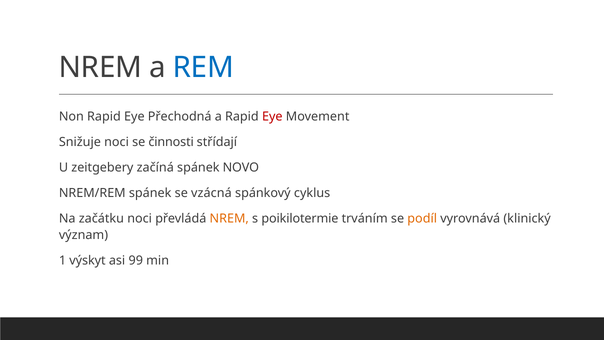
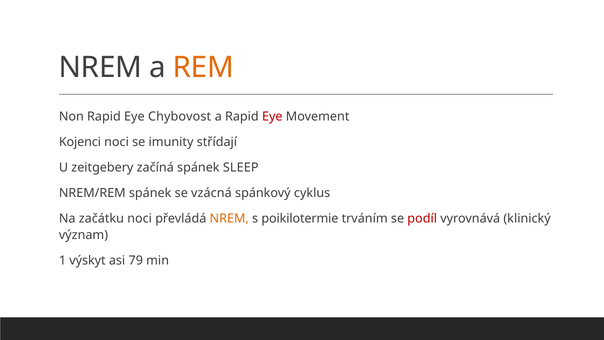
REM colour: blue -> orange (203, 68)
Přechodná: Přechodná -> Chybovost (180, 117)
Snižuje: Snižuje -> Kojenci (80, 142)
činnosti: činnosti -> imunity (171, 142)
NOVO: NOVO -> SLEEP (241, 168)
podíl colour: orange -> red (422, 218)
99: 99 -> 79 (136, 260)
